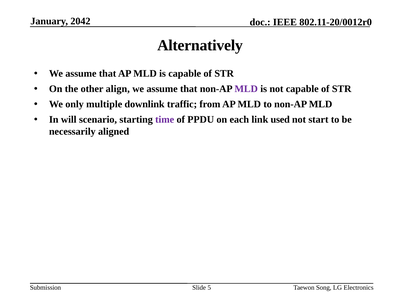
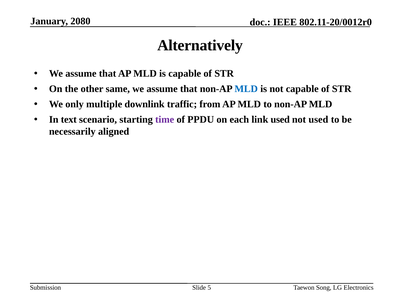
2042: 2042 -> 2080 (80, 21)
align: align -> same (118, 89)
MLD colour: purple -> blue (246, 89)
will: will -> text (69, 120)
not start: start -> used (318, 120)
